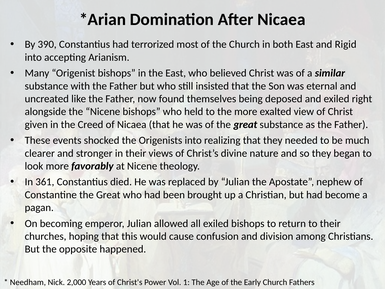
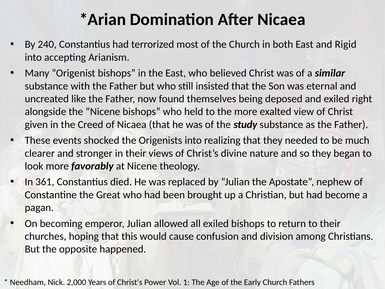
390: 390 -> 240 (47, 44)
of the great: great -> study (245, 124)
